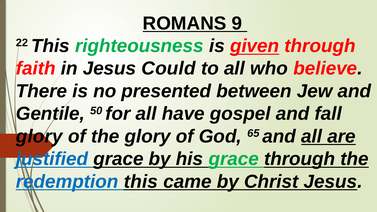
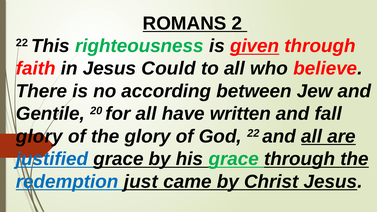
9: 9 -> 2 (237, 23)
presented: presented -> according (166, 91)
50: 50 -> 20 (96, 111)
gospel: gospel -> written (240, 114)
God 65: 65 -> 22 (253, 133)
redemption this: this -> just (141, 182)
